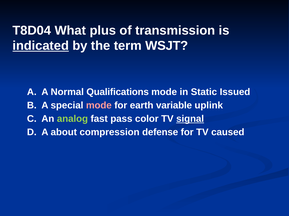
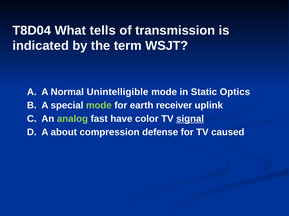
plus: plus -> tells (103, 31)
indicated underline: present -> none (41, 46)
Qualifications: Qualifications -> Unintelligible (118, 92)
Issued: Issued -> Optics (235, 92)
mode colour: pink -> light green (99, 106)
variable: variable -> receiver (174, 106)
pass: pass -> have (121, 119)
